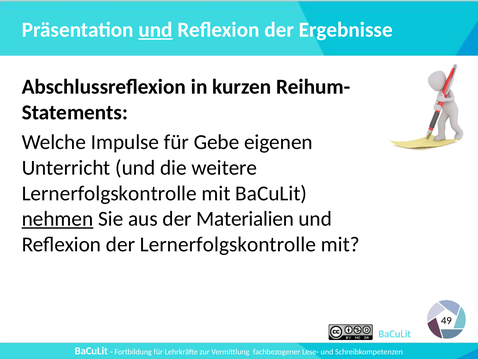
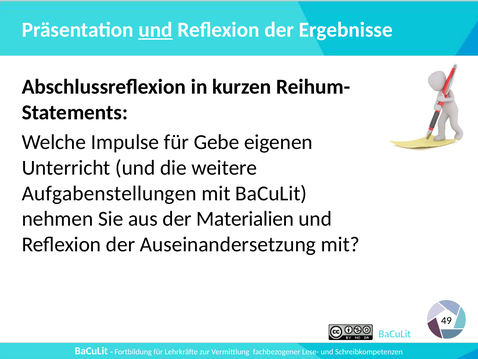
Lernerfolgskontrolle: Lernerfolgskontrolle -> Aufgabenstellungen (109, 193)
nehmen underline: present -> none (57, 219)
der Lernerfolgskontrolle: Lernerfolgskontrolle -> Auseinandersetzung (228, 244)
